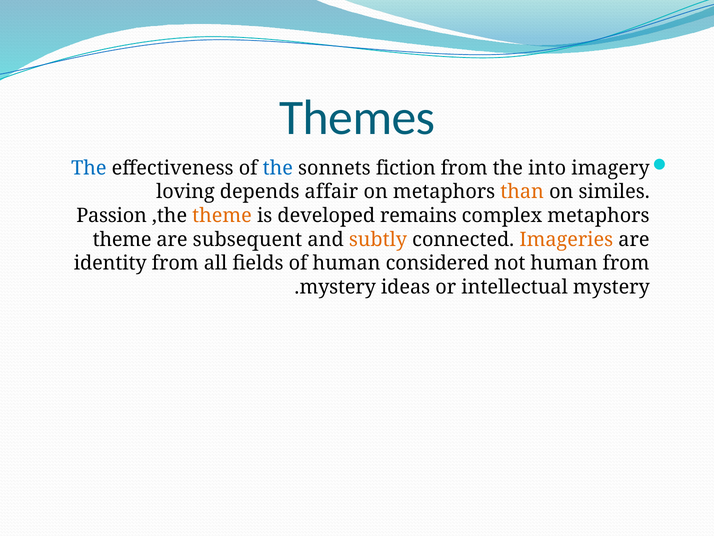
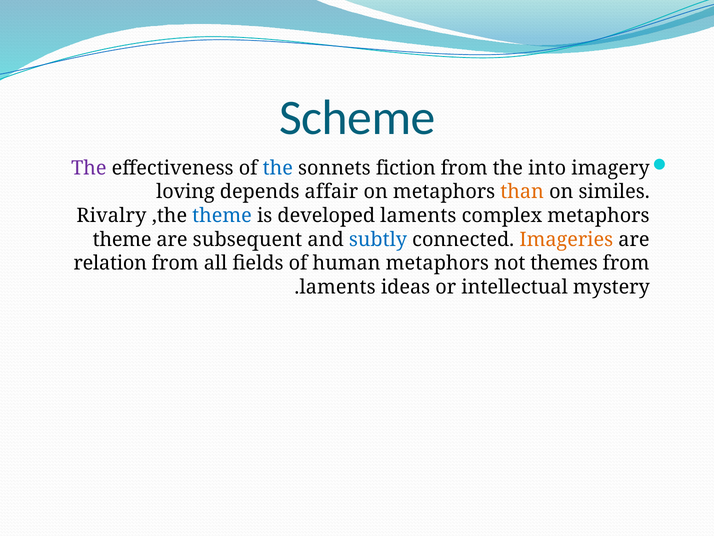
Themes: Themes -> Scheme (357, 118)
The colour: blue -> purple (89, 168)
Passion: Passion -> Rivalry (111, 216)
theme colour: orange -> blue (222, 216)
developed remains: remains -> laments (418, 216)
subtly colour: orange -> blue (378, 239)
identity: identity -> relation (110, 263)
human considered: considered -> metaphors (437, 263)
not human: human -> themes (564, 263)
mystery: mystery -> laments (338, 287)
